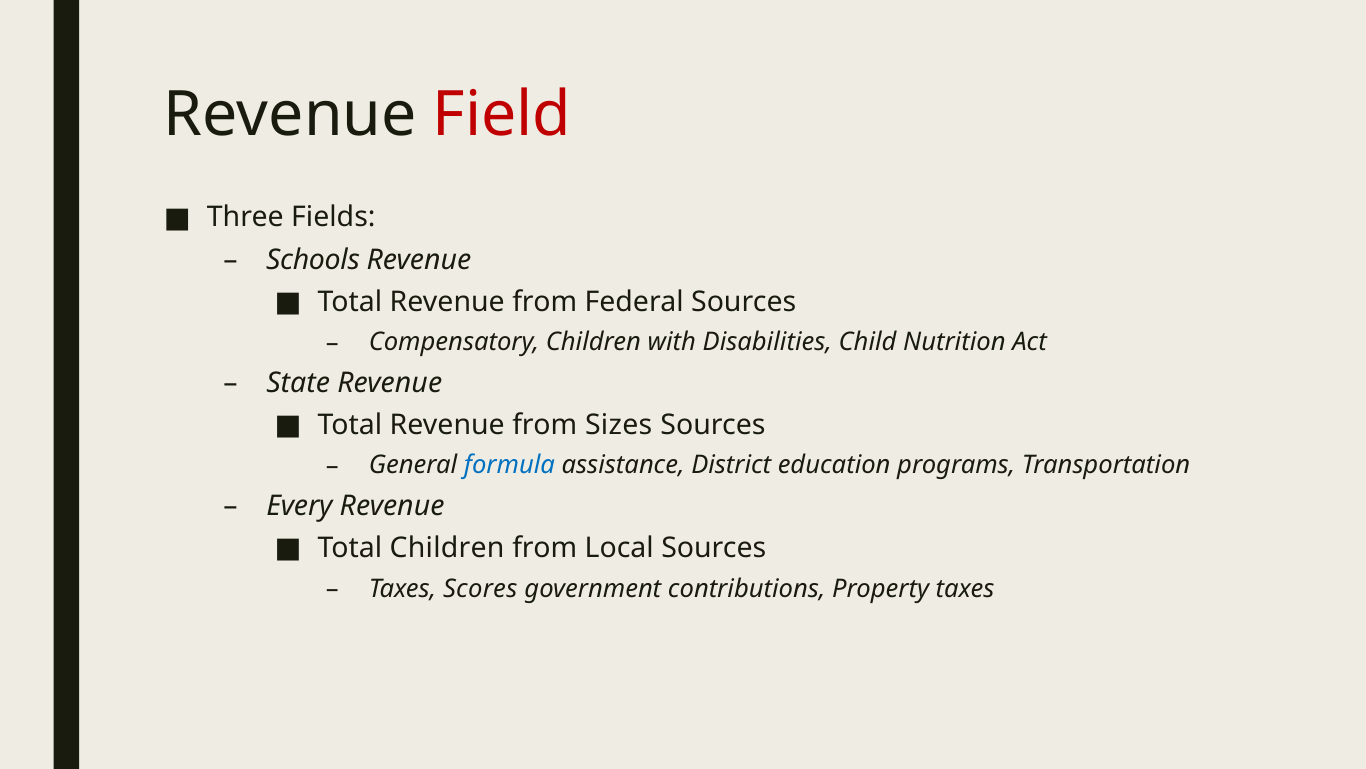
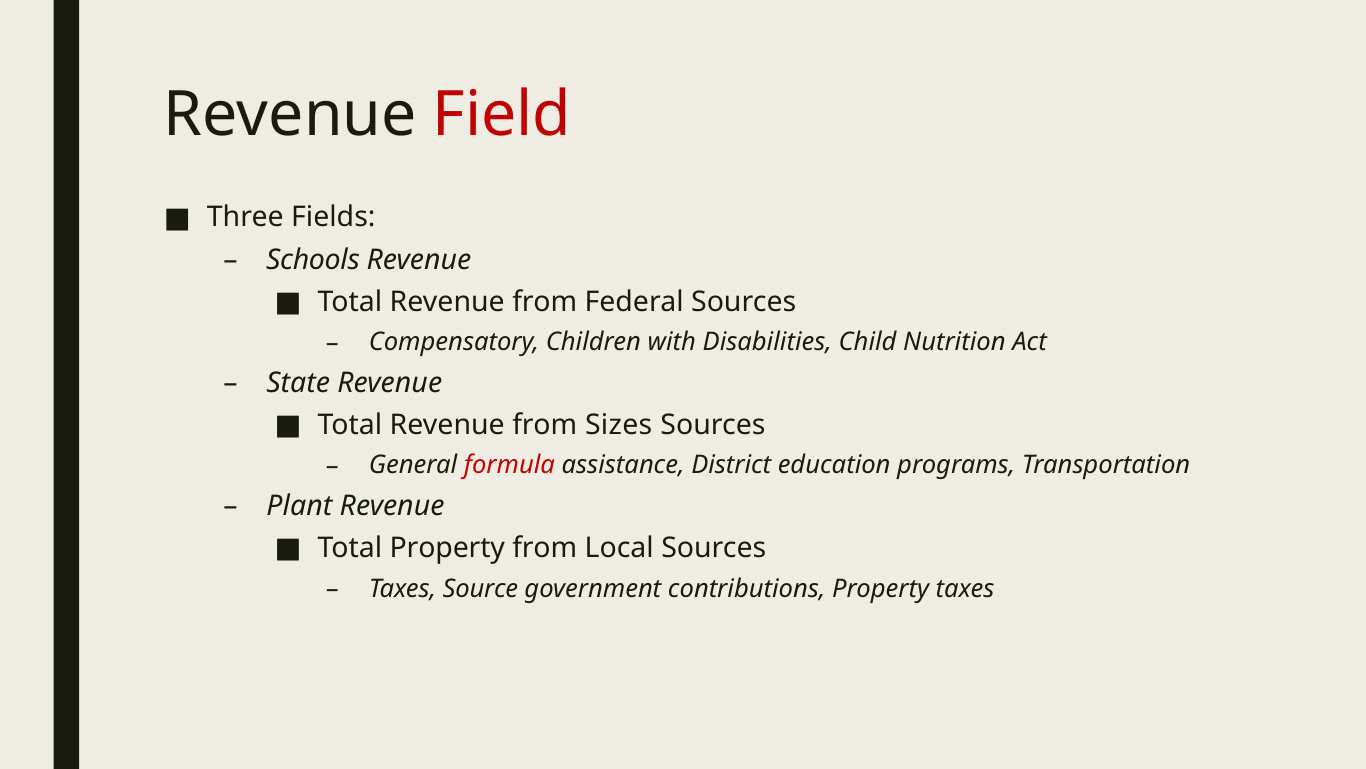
formula colour: blue -> red (509, 465)
Every: Every -> Plant (299, 506)
Total Children: Children -> Property (447, 548)
Scores: Scores -> Source (480, 588)
